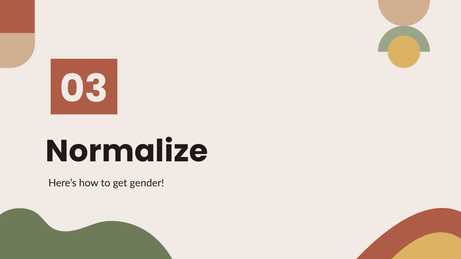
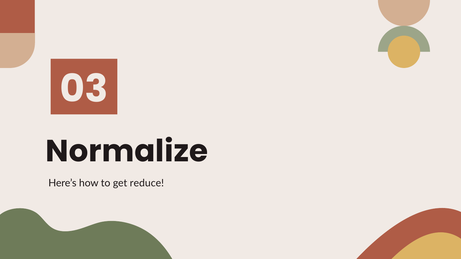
gender: gender -> reduce (147, 183)
